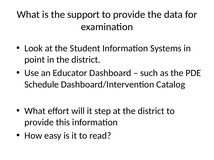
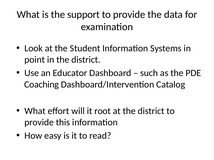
Schedule: Schedule -> Coaching (42, 85)
step: step -> root (103, 111)
